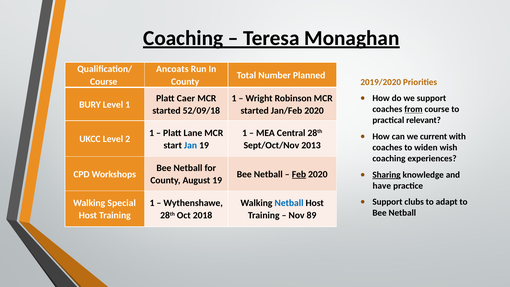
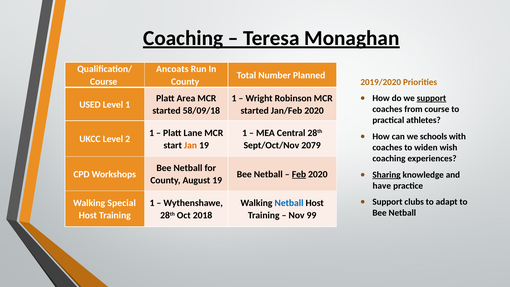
support underline: none -> present (431, 98)
Caer: Caer -> Area (186, 98)
BURY: BURY -> USED (90, 104)
from underline: present -> none (413, 109)
52/09/18: 52/09/18 -> 58/09/18 (201, 111)
relevant: relevant -> athletes (423, 120)
current: current -> schools (434, 136)
Jan colour: blue -> orange (191, 145)
2013: 2013 -> 2079 (311, 145)
89: 89 -> 99 (312, 215)
